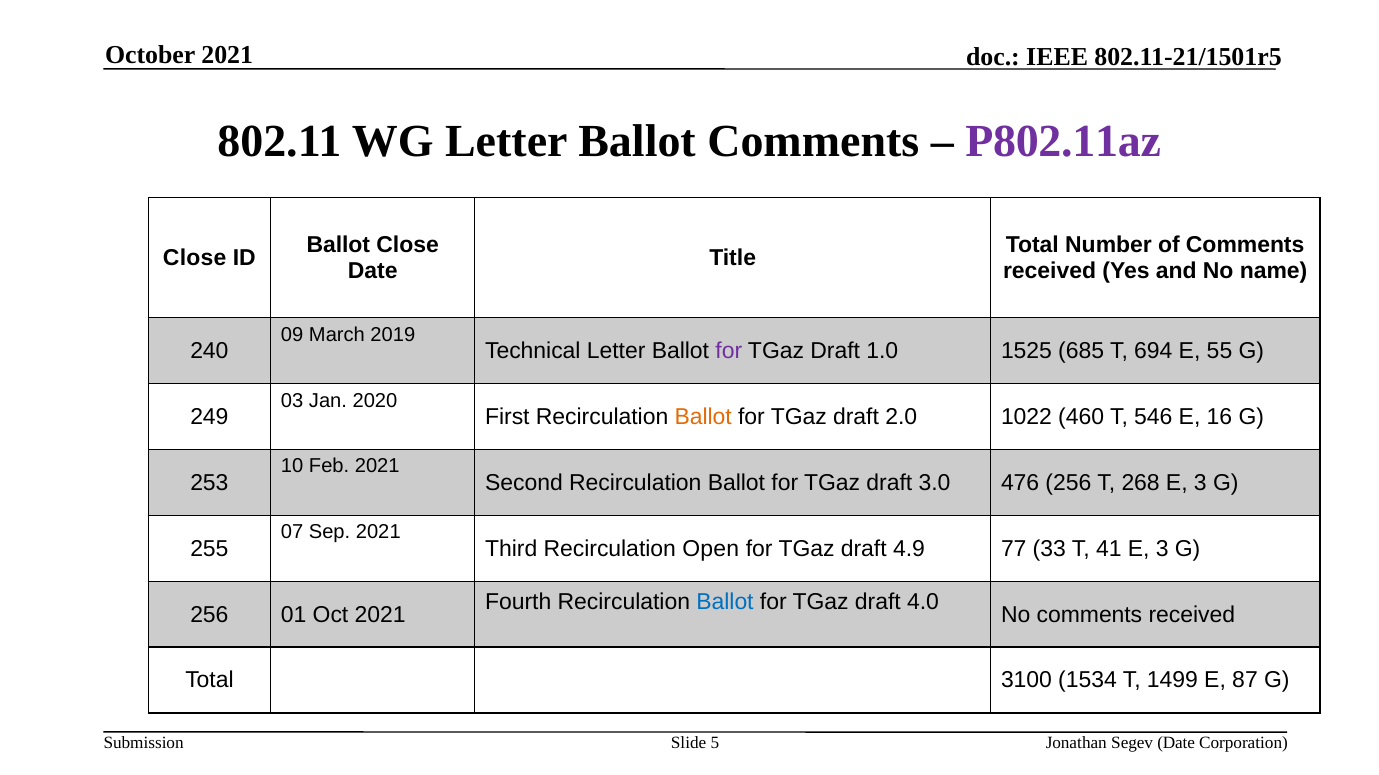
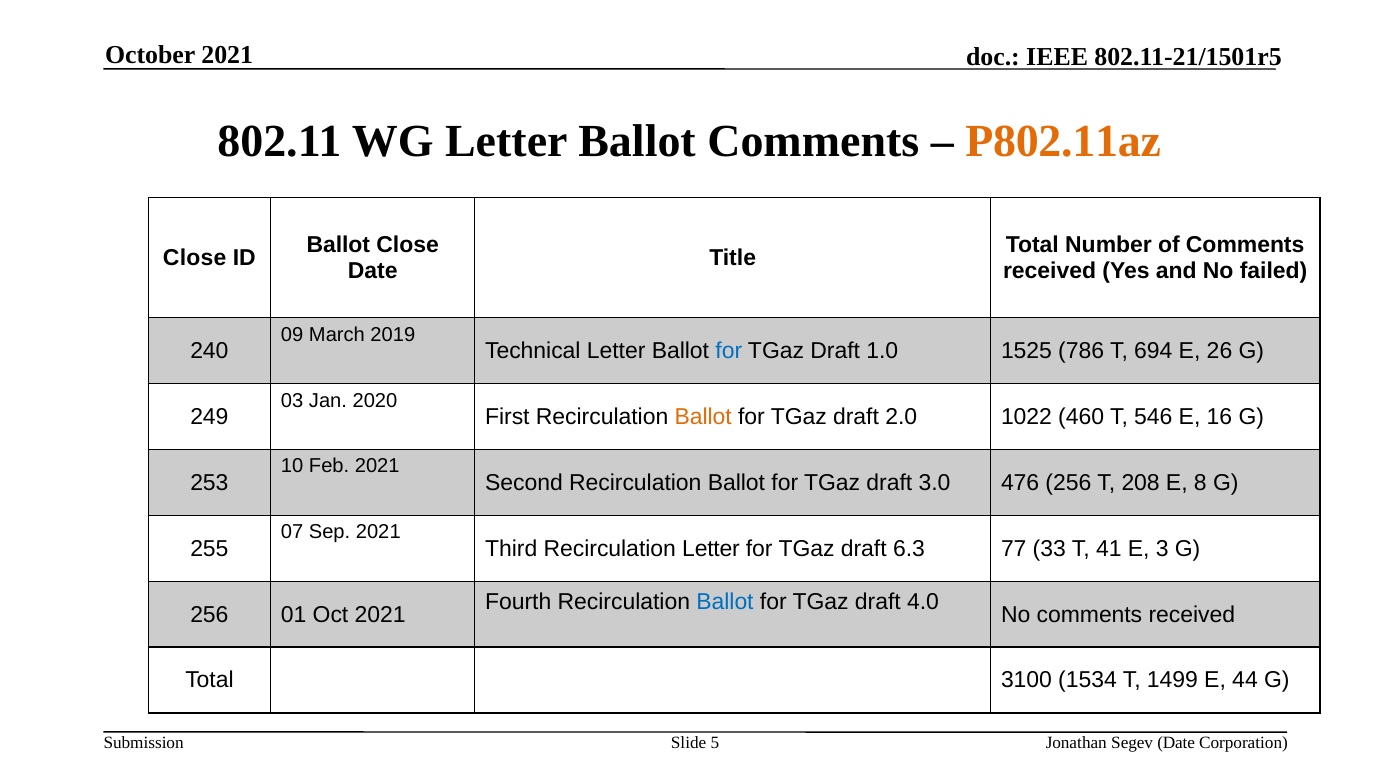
P802.11az colour: purple -> orange (1063, 141)
name: name -> failed (1274, 271)
for colour: purple -> blue (729, 351)
685: 685 -> 786 (1081, 351)
55: 55 -> 26 (1220, 351)
268: 268 -> 208 (1141, 483)
3: 3 -> 8 (1200, 483)
Recirculation Open: Open -> Letter (711, 549)
4.9: 4.9 -> 6.3 (909, 549)
87: 87 -> 44 (1245, 681)
